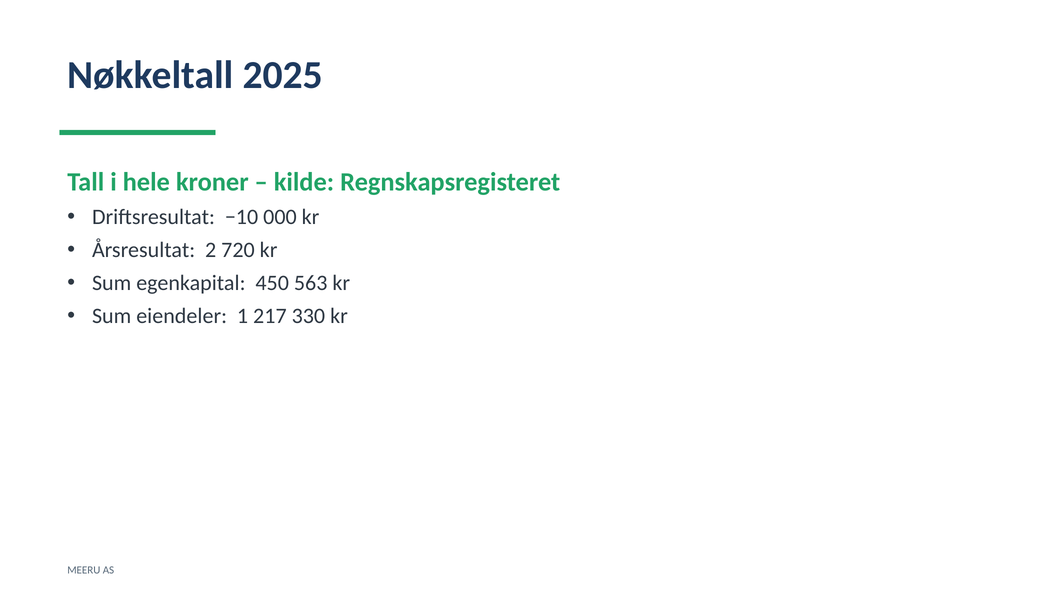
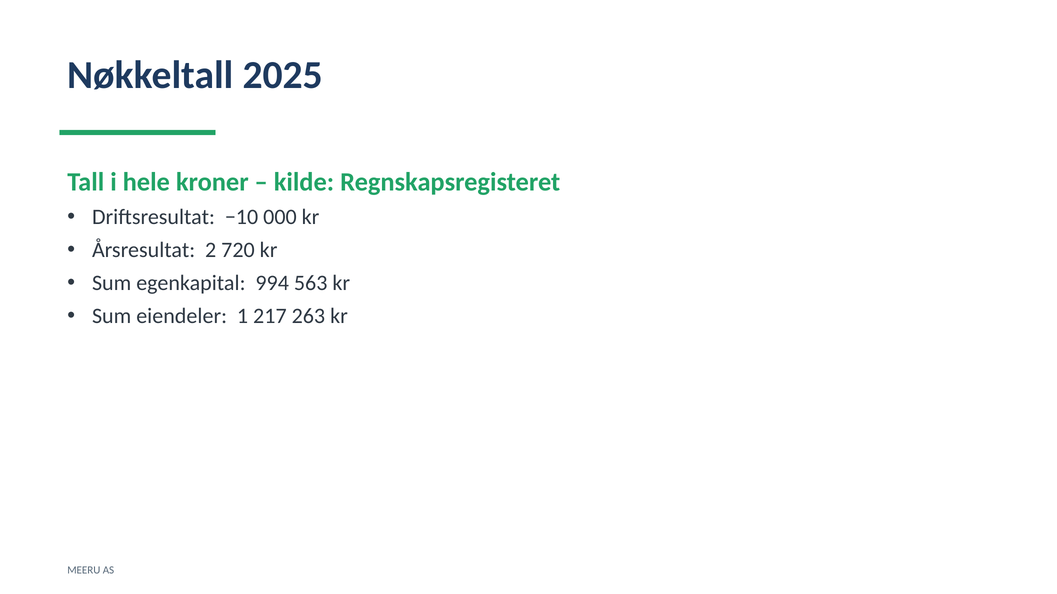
450: 450 -> 994 (272, 283)
330: 330 -> 263 (308, 317)
